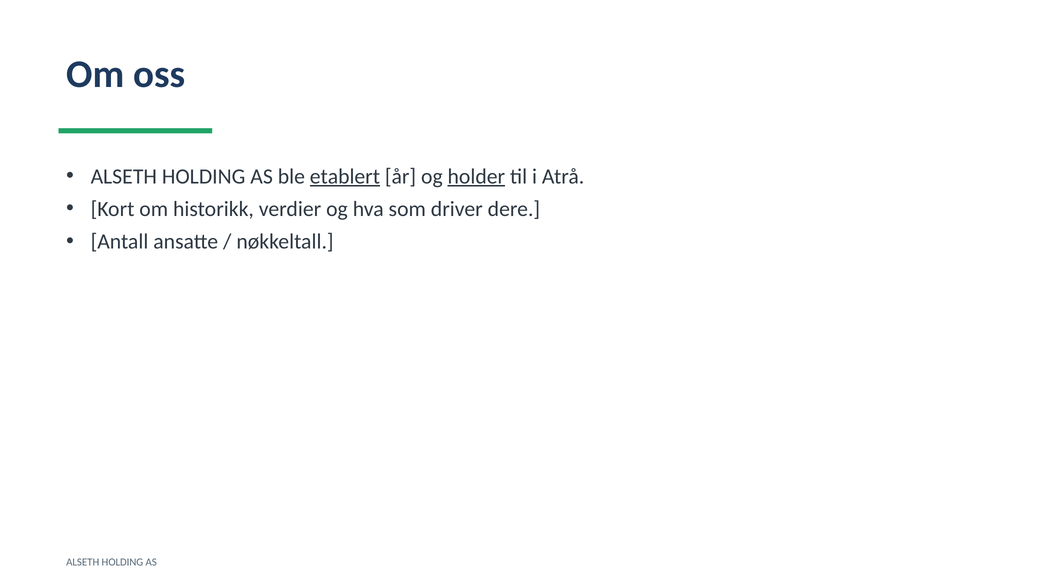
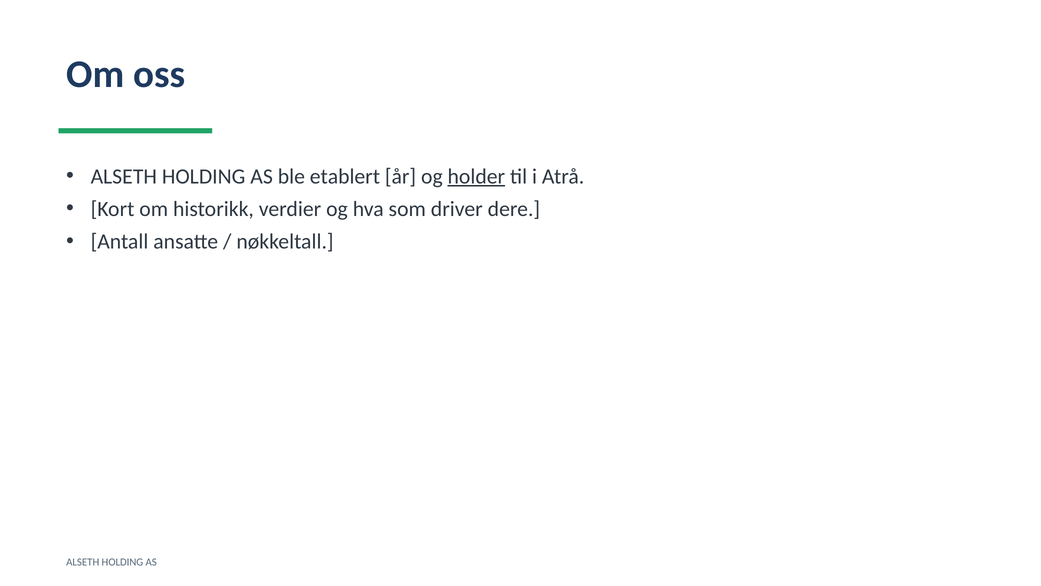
etablert underline: present -> none (345, 176)
